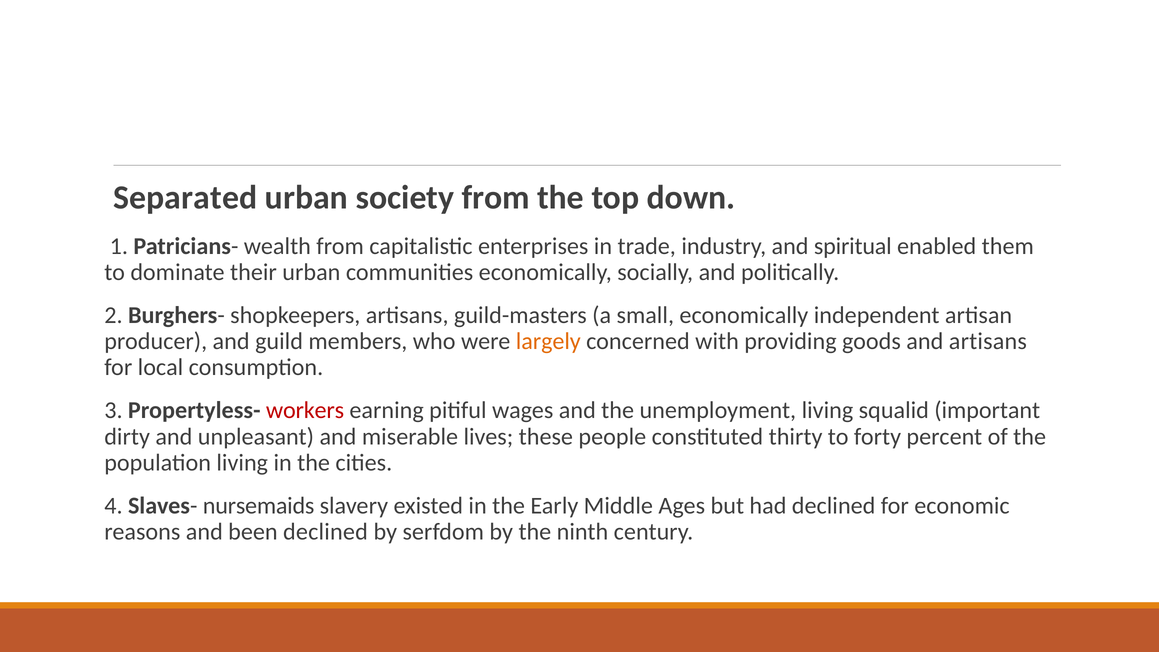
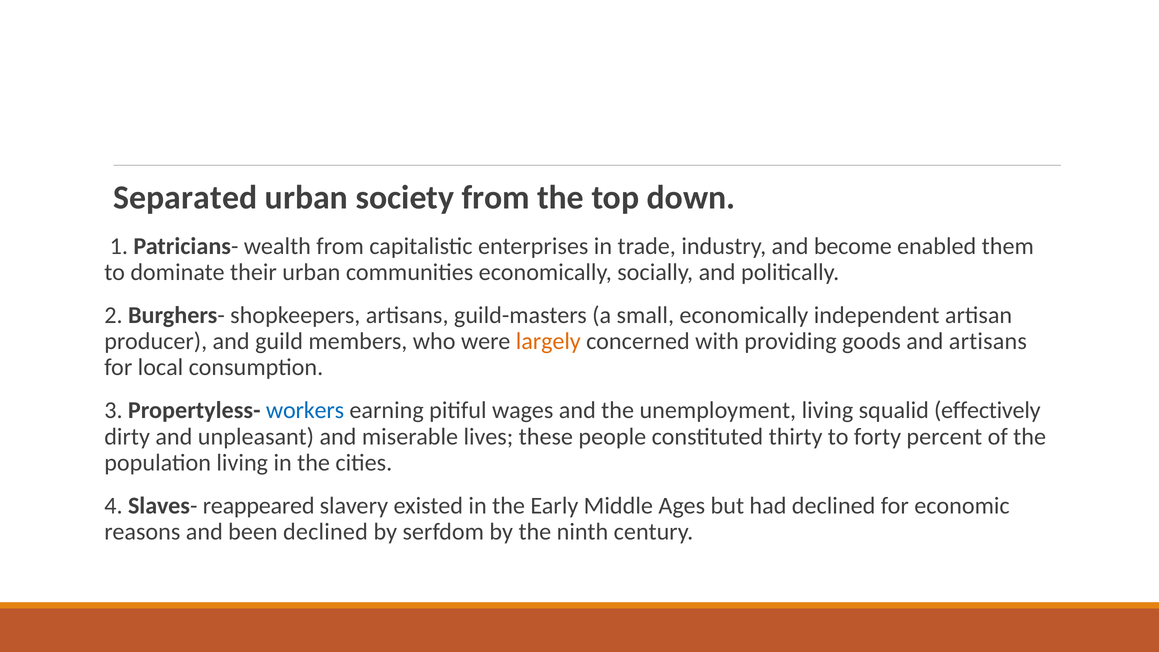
spiritual: spiritual -> become (853, 246)
workers colour: red -> blue (305, 410)
important: important -> effectively (987, 410)
nursemaids: nursemaids -> reappeared (259, 506)
